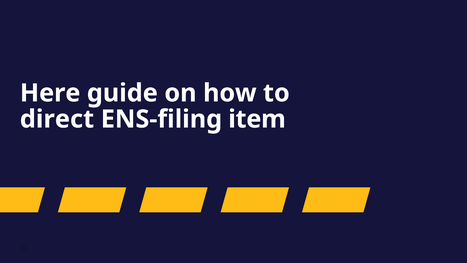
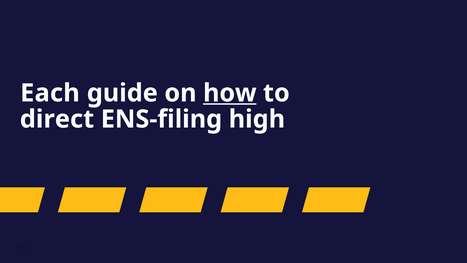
Here: Here -> Each (50, 93)
how underline: none -> present (230, 93)
item: item -> high (257, 119)
